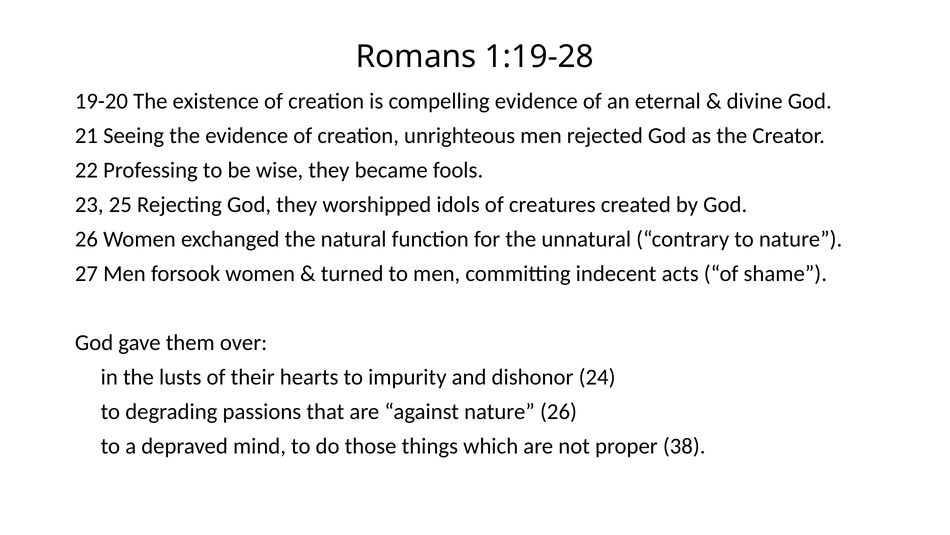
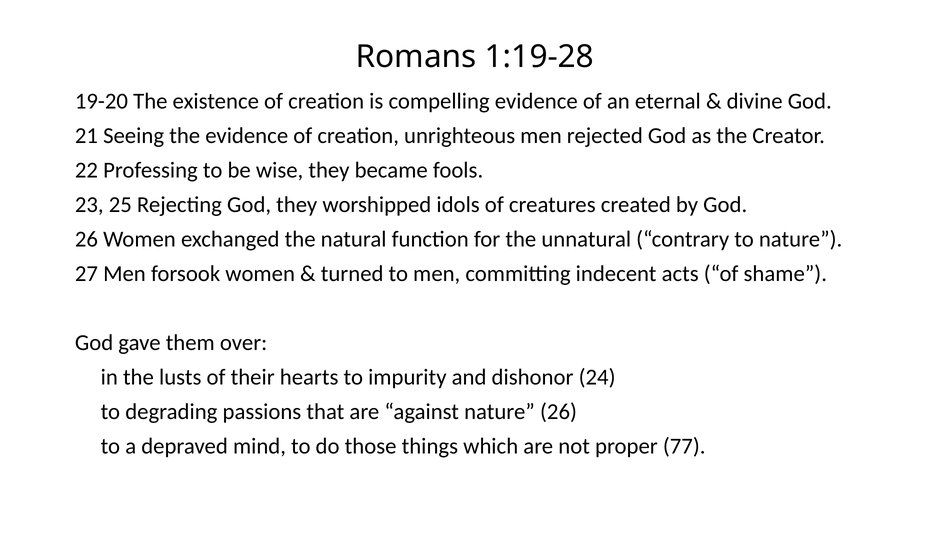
38: 38 -> 77 (684, 446)
